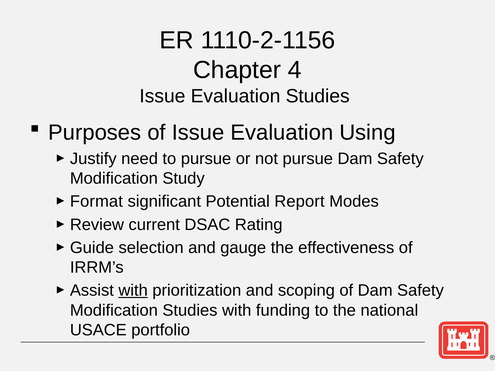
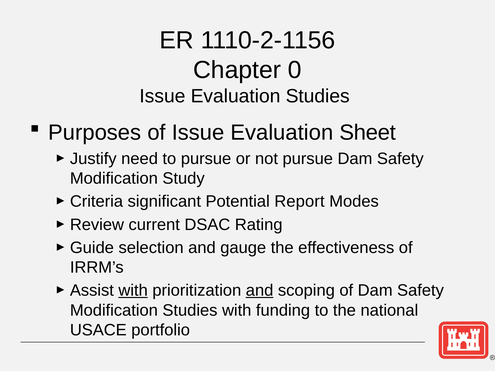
4: 4 -> 0 (295, 70)
Using: Using -> Sheet (368, 133)
Format: Format -> Criteria (96, 202)
and underline: none -> present (260, 291)
